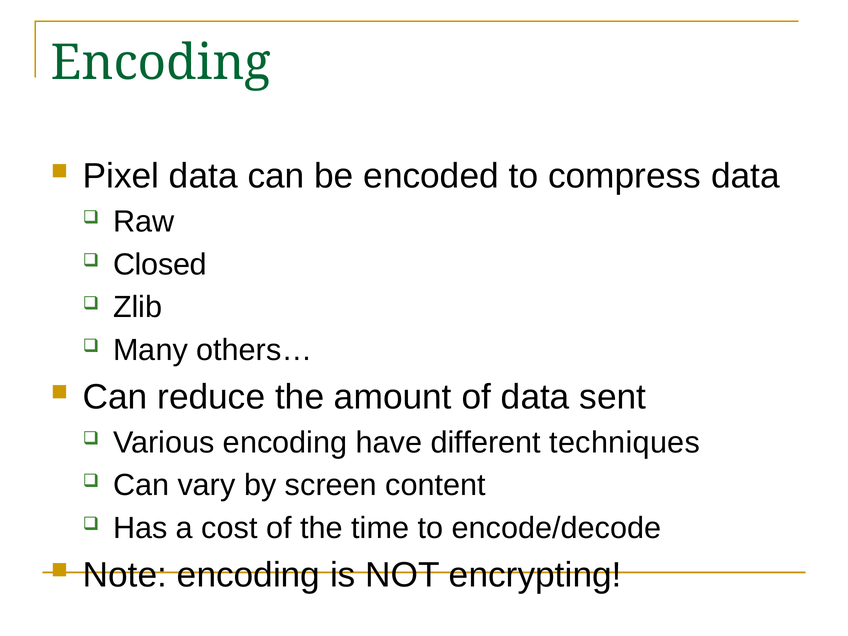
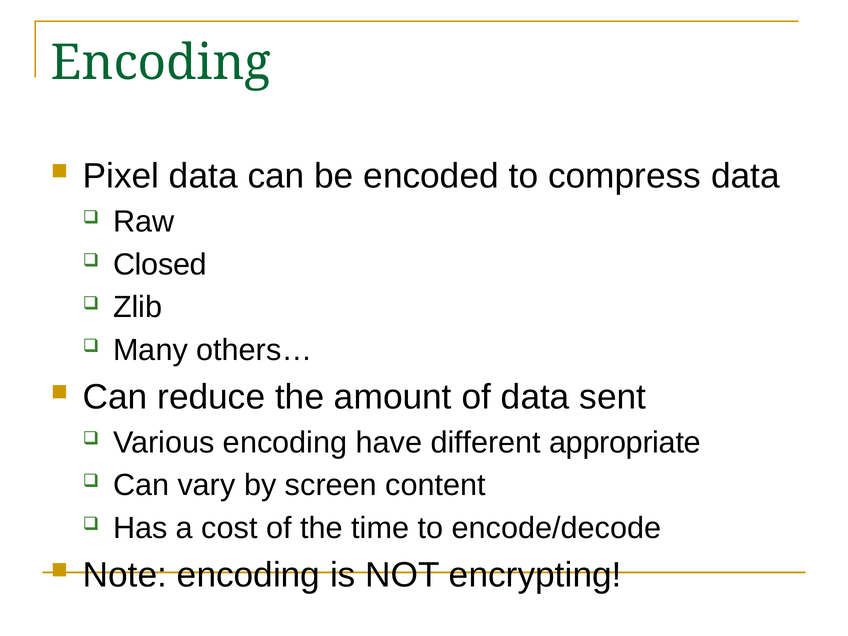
techniques: techniques -> appropriate (625, 442)
